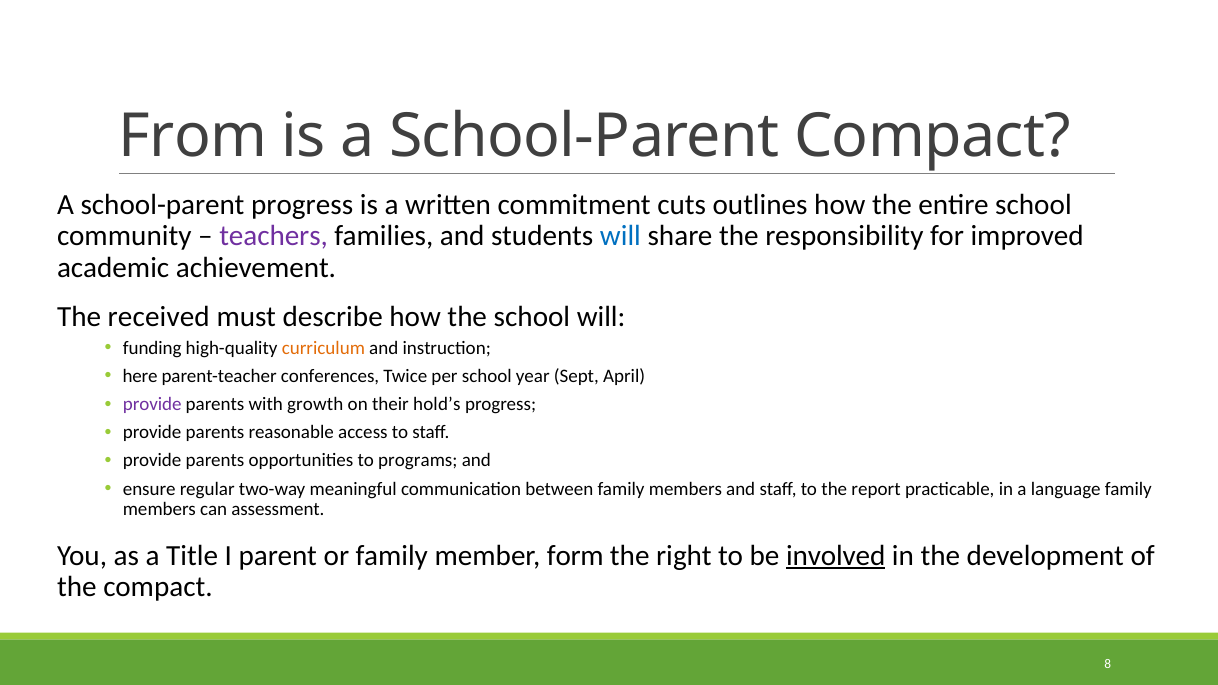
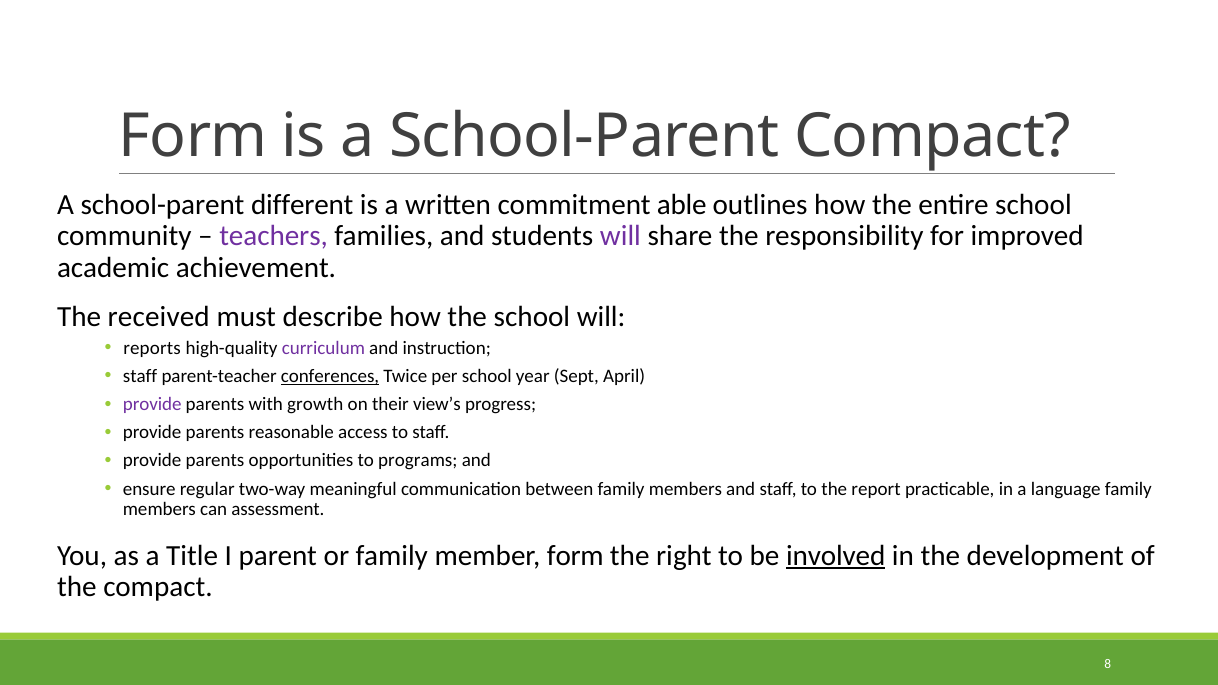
From: From -> Form (193, 136)
school-parent progress: progress -> different (302, 205)
cuts: cuts -> able (682, 205)
will colour: blue -> purple (620, 236)
funding: funding -> reports (152, 348)
curriculum colour: orange -> purple (323, 348)
here: here -> staff (140, 376)
conferences underline: none -> present (330, 376)
hold’s: hold’s -> view’s (437, 404)
